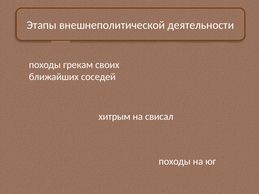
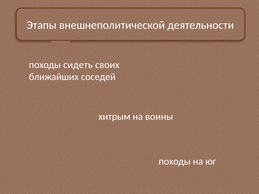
грекам: грекам -> сидеть (78, 65)
свисал: свисал -> воины (159, 117)
